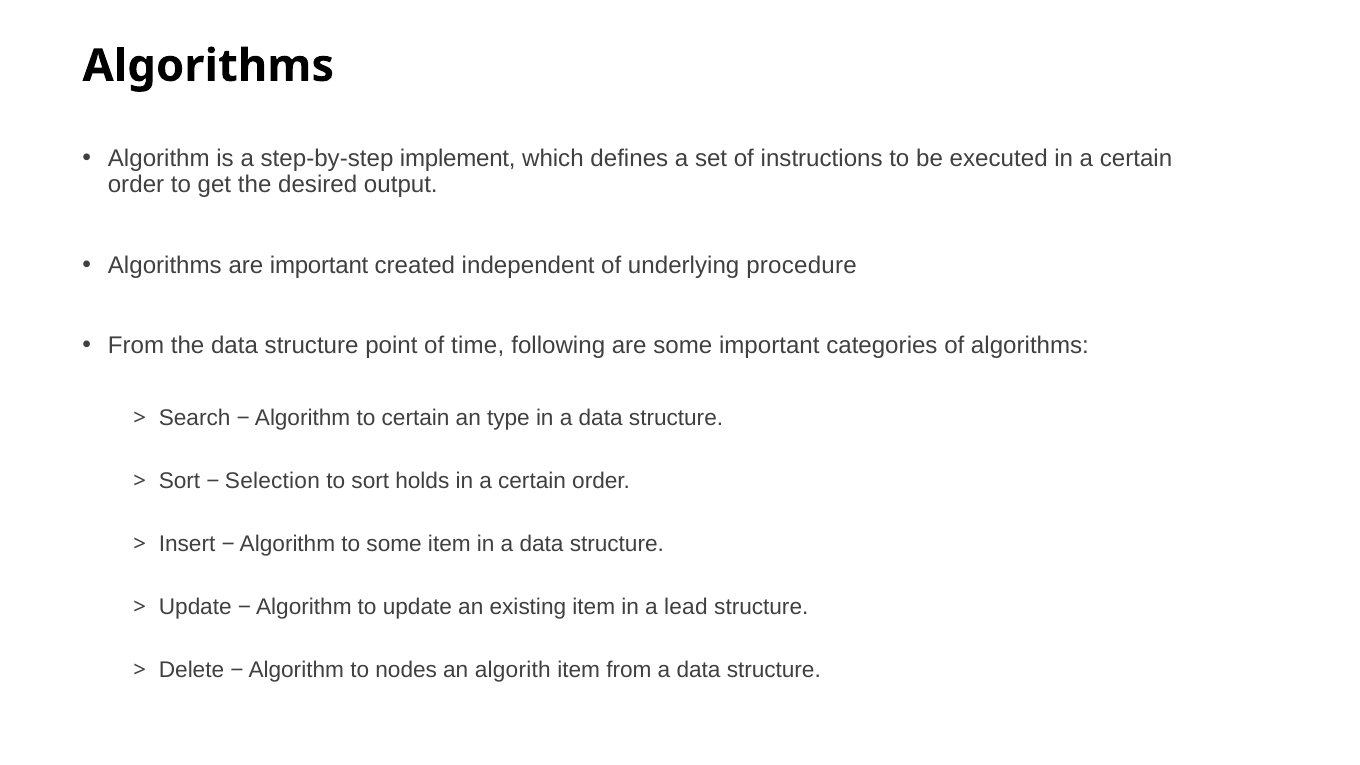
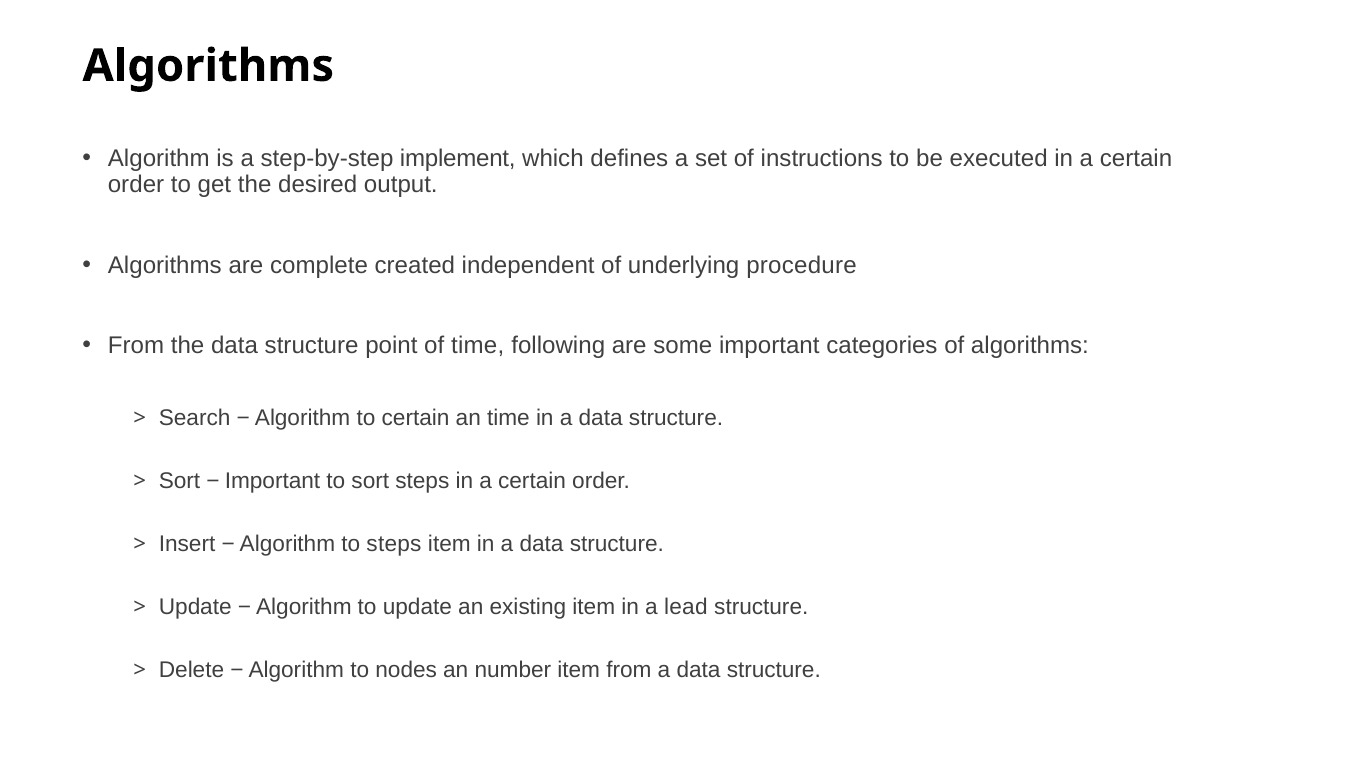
are important: important -> complete (319, 265)
an type: type -> time (508, 418)
Selection: Selection -> Important (273, 481)
sort holds: holds -> steps (422, 481)
to some: some -> steps (394, 544)
algorith: algorith -> number (513, 670)
